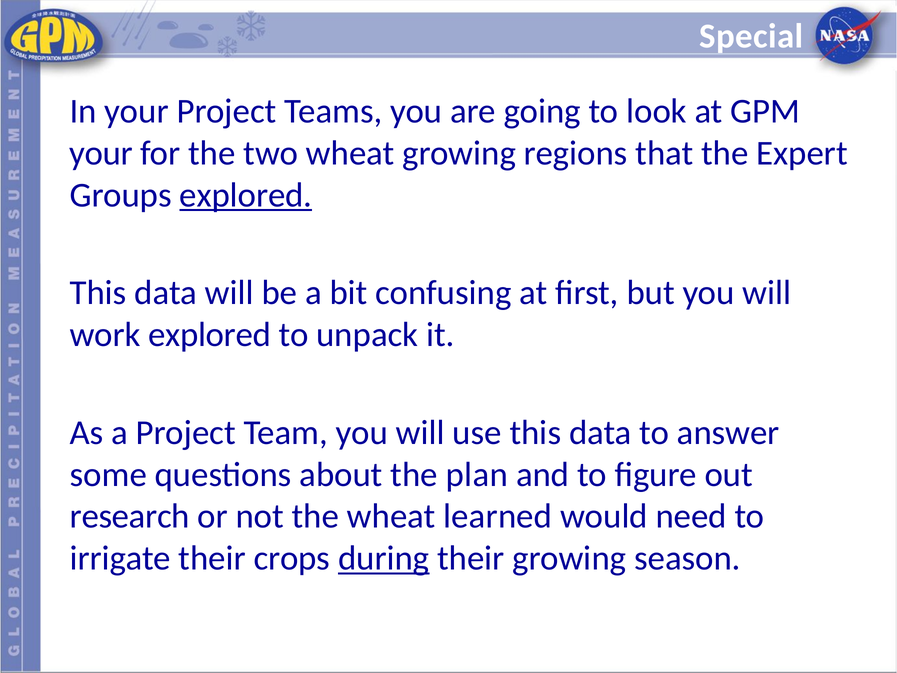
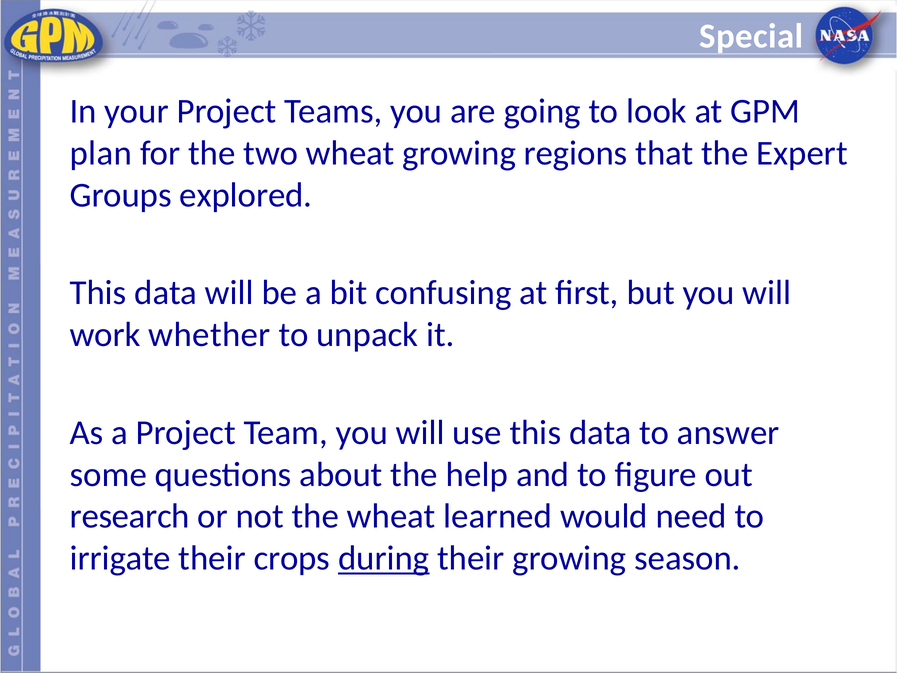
your: your -> plan (101, 153)
explored underline: present -> none (246, 195)
work explored: explored -> whether (209, 335)
plan: plan -> help (477, 474)
